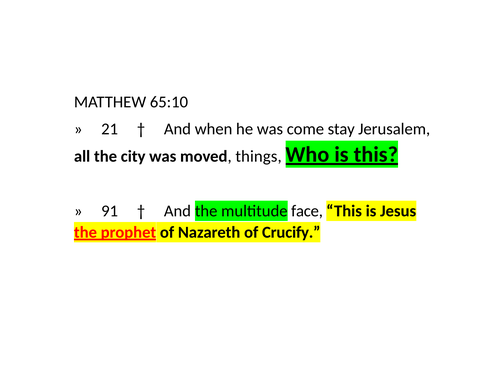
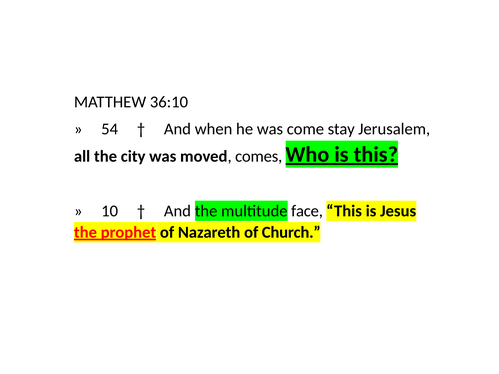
65:10: 65:10 -> 36:10 (169, 102)
21: 21 -> 54 (110, 129)
things: things -> comes (259, 156)
91: 91 -> 10 (110, 211)
Crucify: Crucify -> Church (291, 233)
